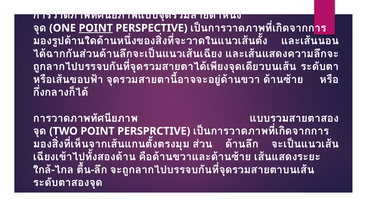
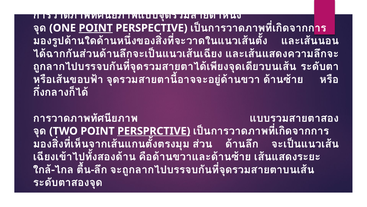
PERSPRCTIVE underline: none -> present (154, 131)
